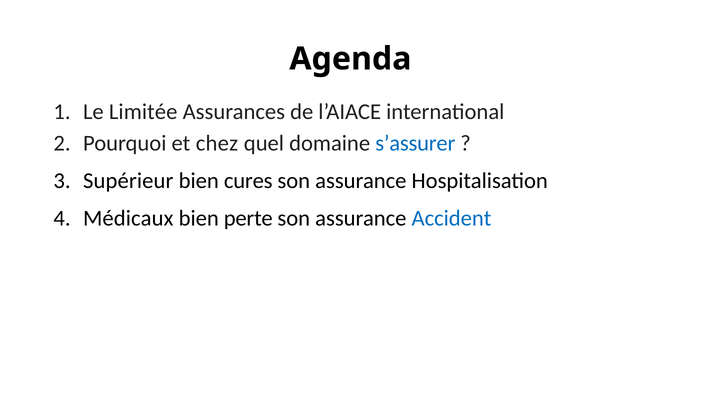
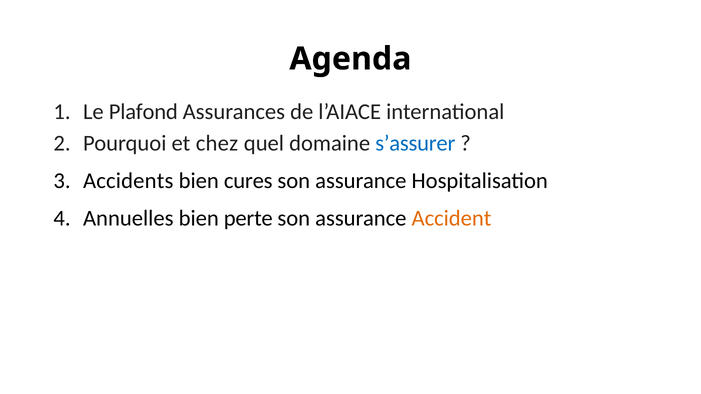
Limitée: Limitée -> Plafond (143, 112)
Supérieur: Supérieur -> Accidents (128, 181)
Médicaux: Médicaux -> Annuelles (128, 218)
Accident colour: blue -> orange (451, 218)
